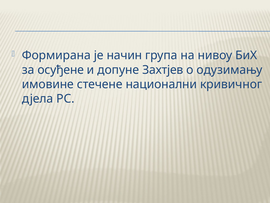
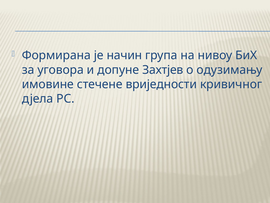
осуђене: осуђене -> уговора (61, 70)
национални: национални -> вриједности (161, 84)
